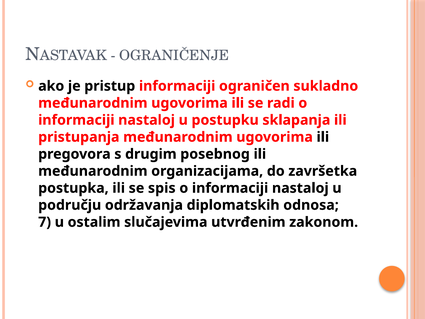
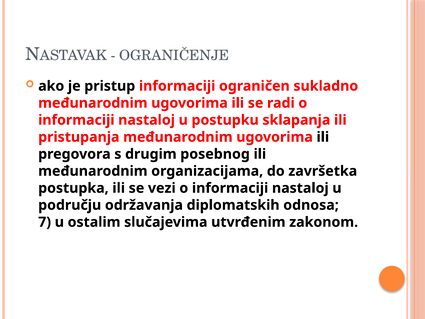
spis: spis -> vezi (162, 188)
